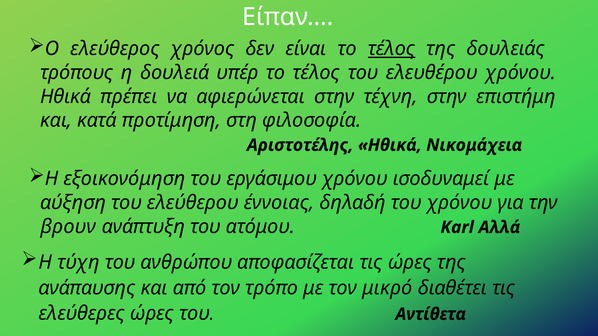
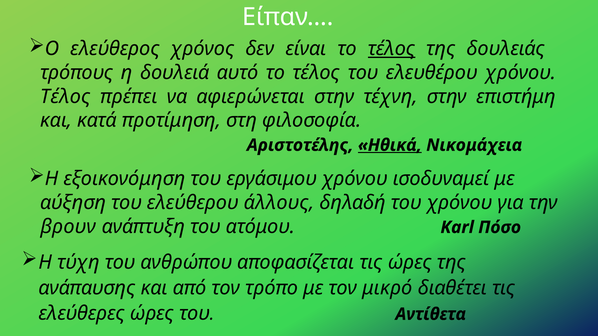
υπέρ: υπέρ -> αυτό (238, 73)
Ηθικά: Ηθικά -> Τέλος (65, 97)
Ηθικά underline: none -> present (390, 145)
έννοιας: έννοιας -> άλλους (279, 203)
Αλλά: Αλλά -> Πόσο (500, 228)
